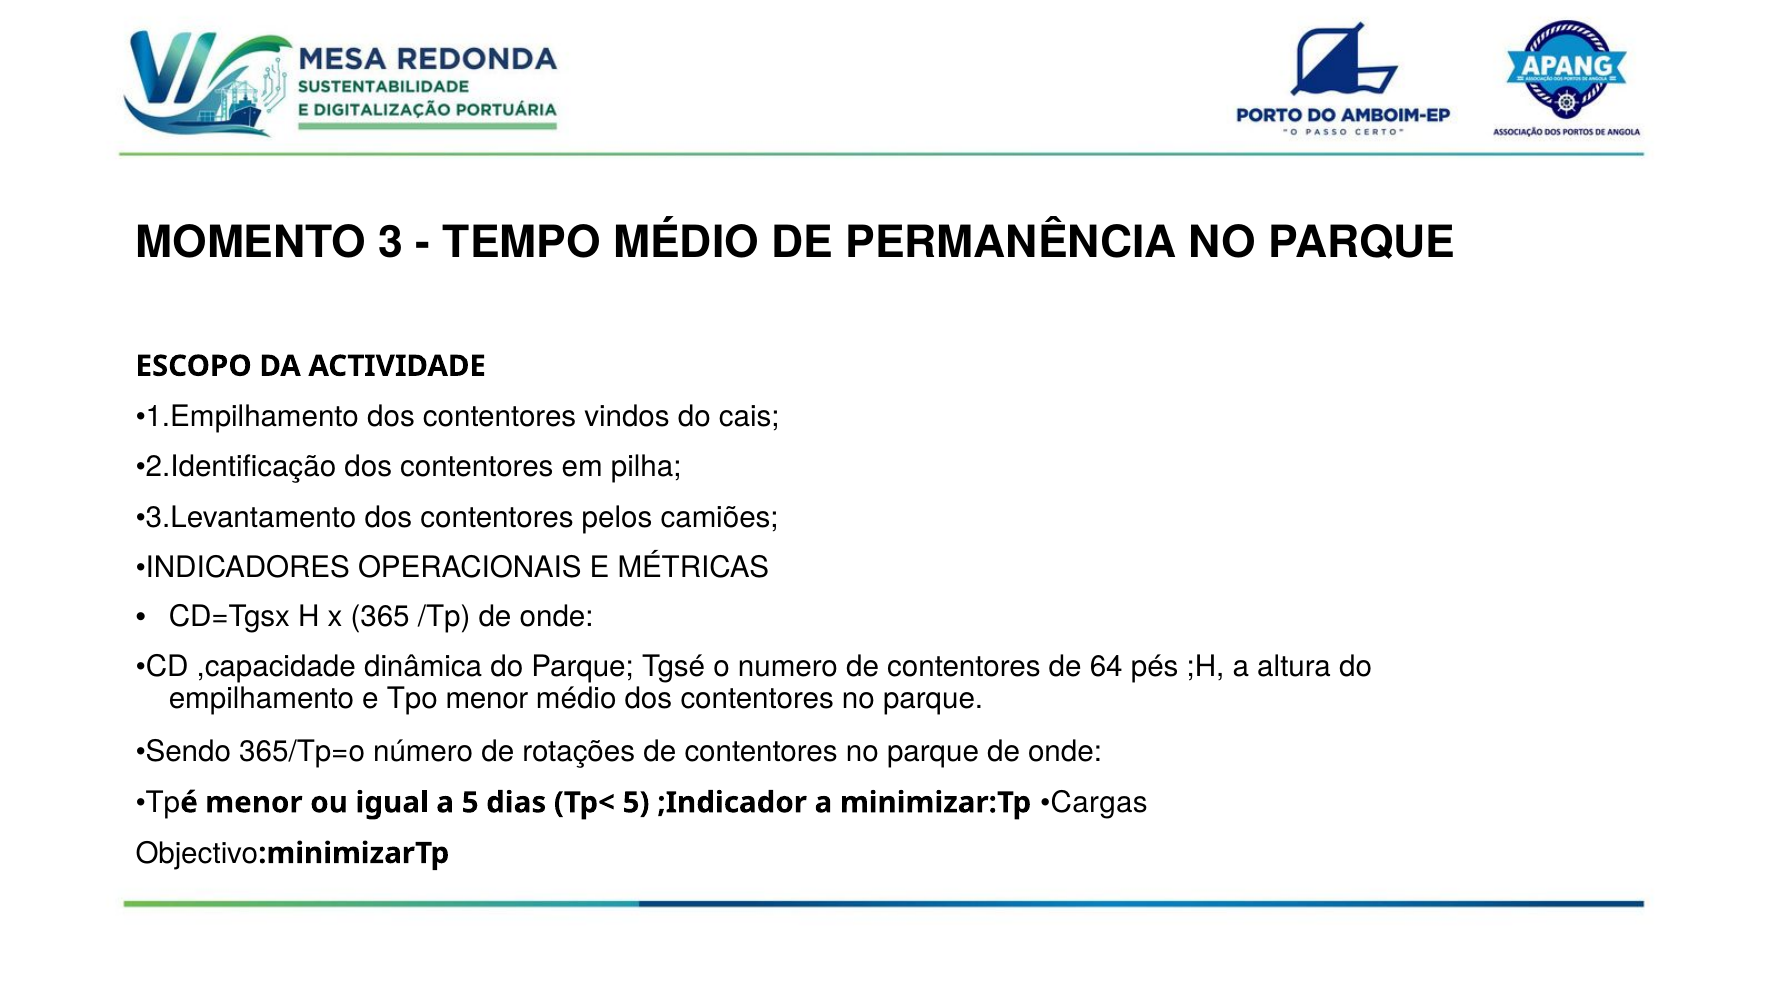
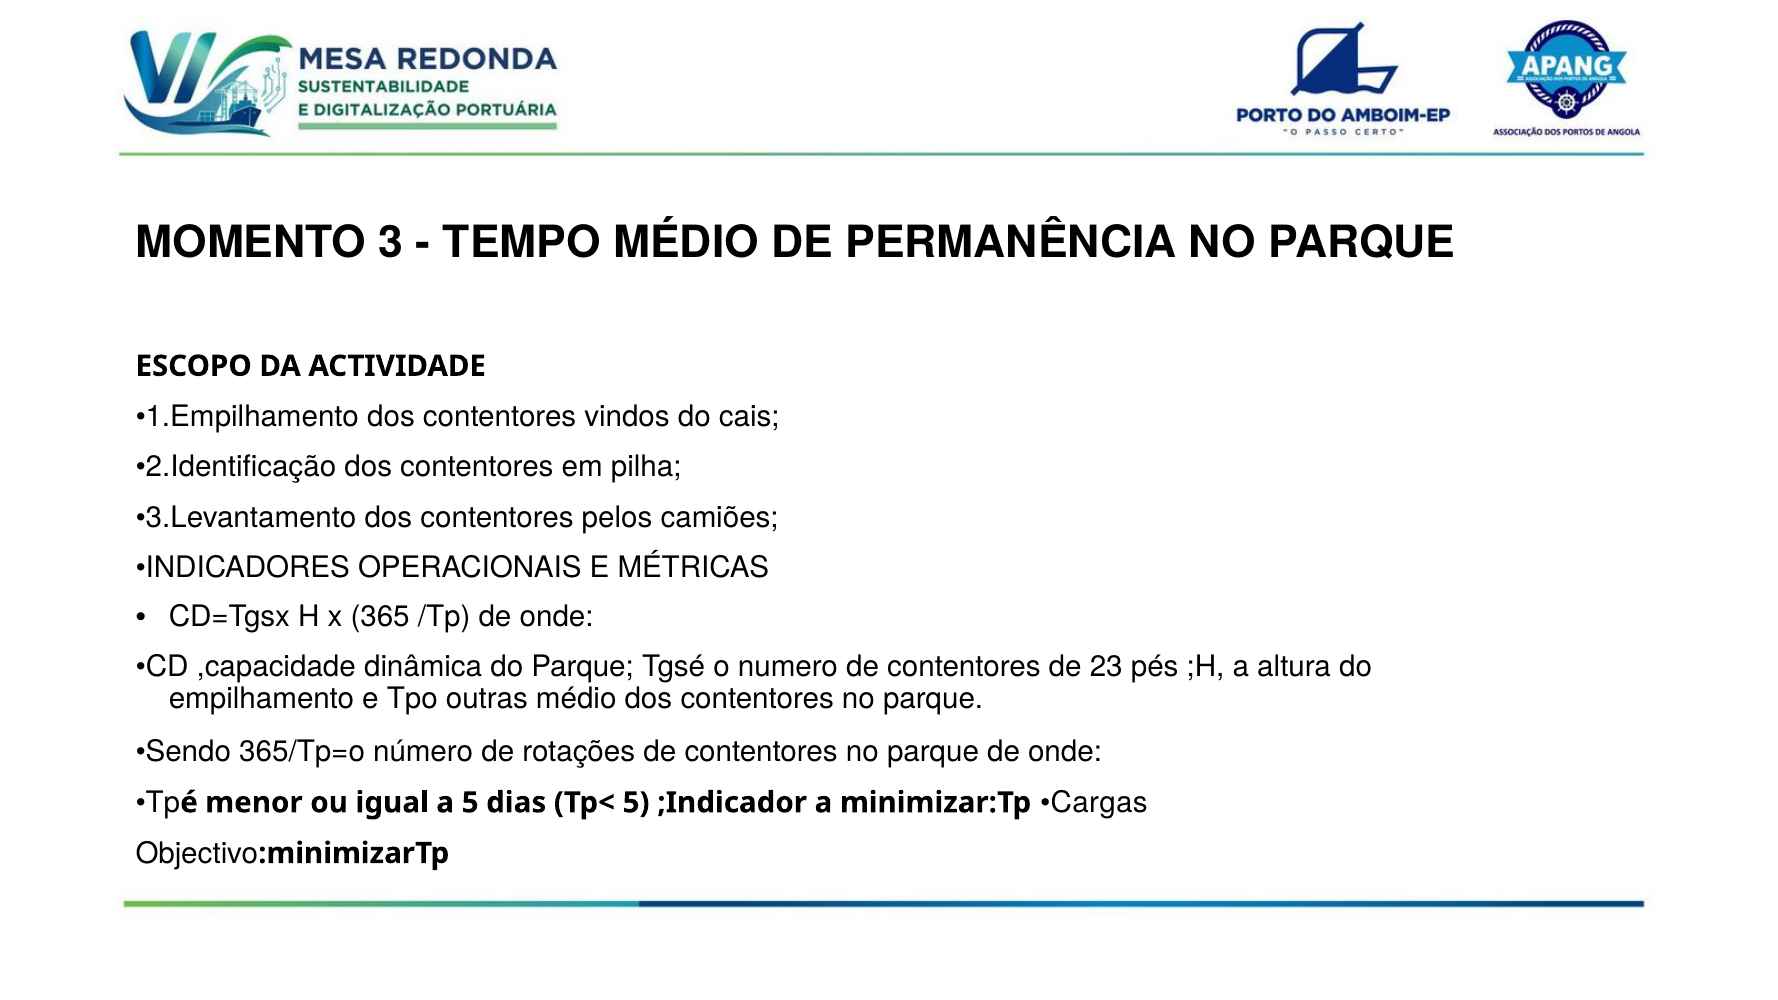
64: 64 -> 23 (1106, 667)
Tpo menor: menor -> outras (487, 699)
